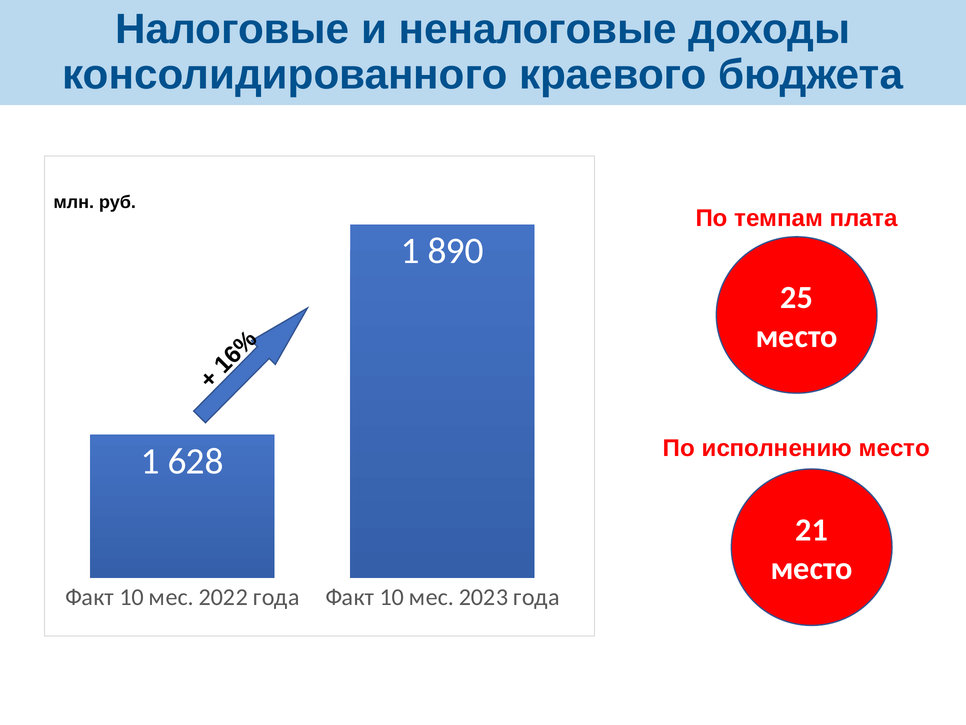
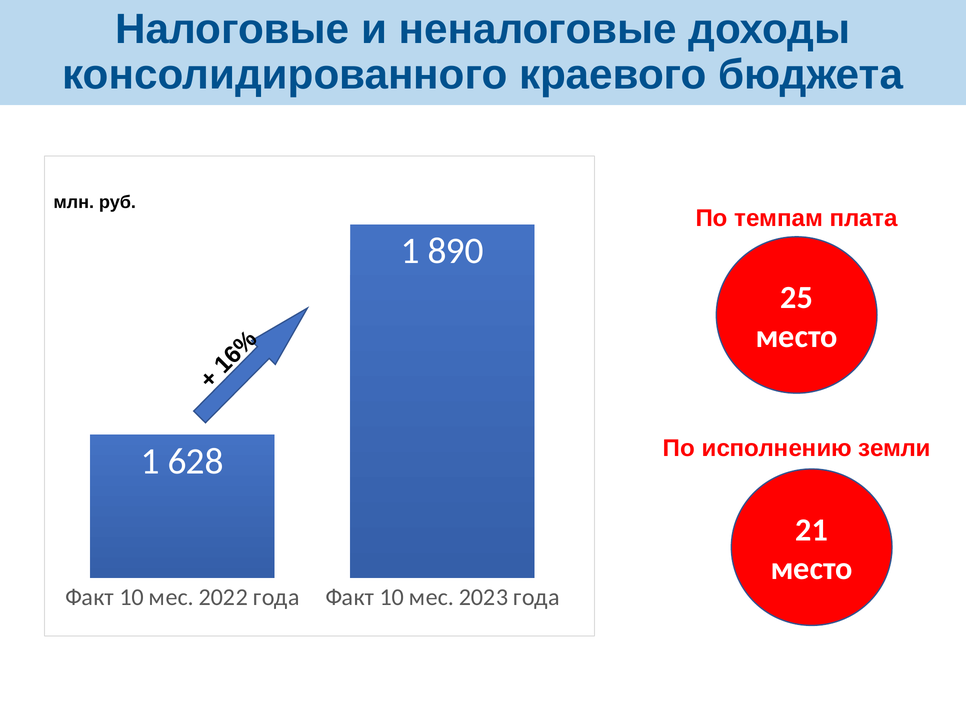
исполнению место: место -> земли (895, 448)
